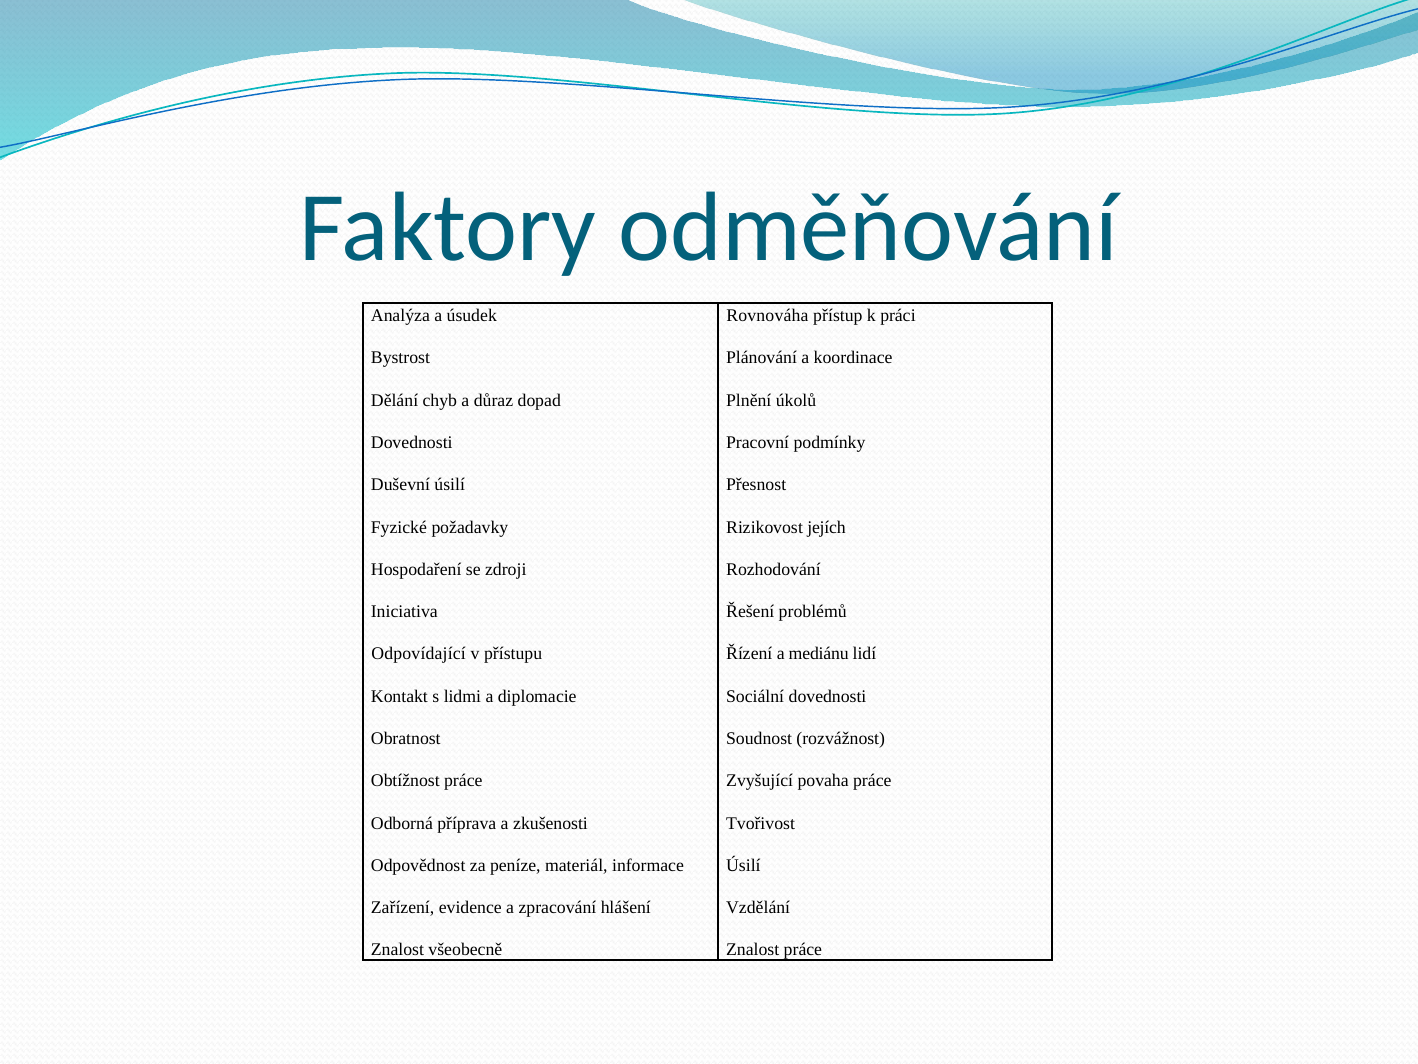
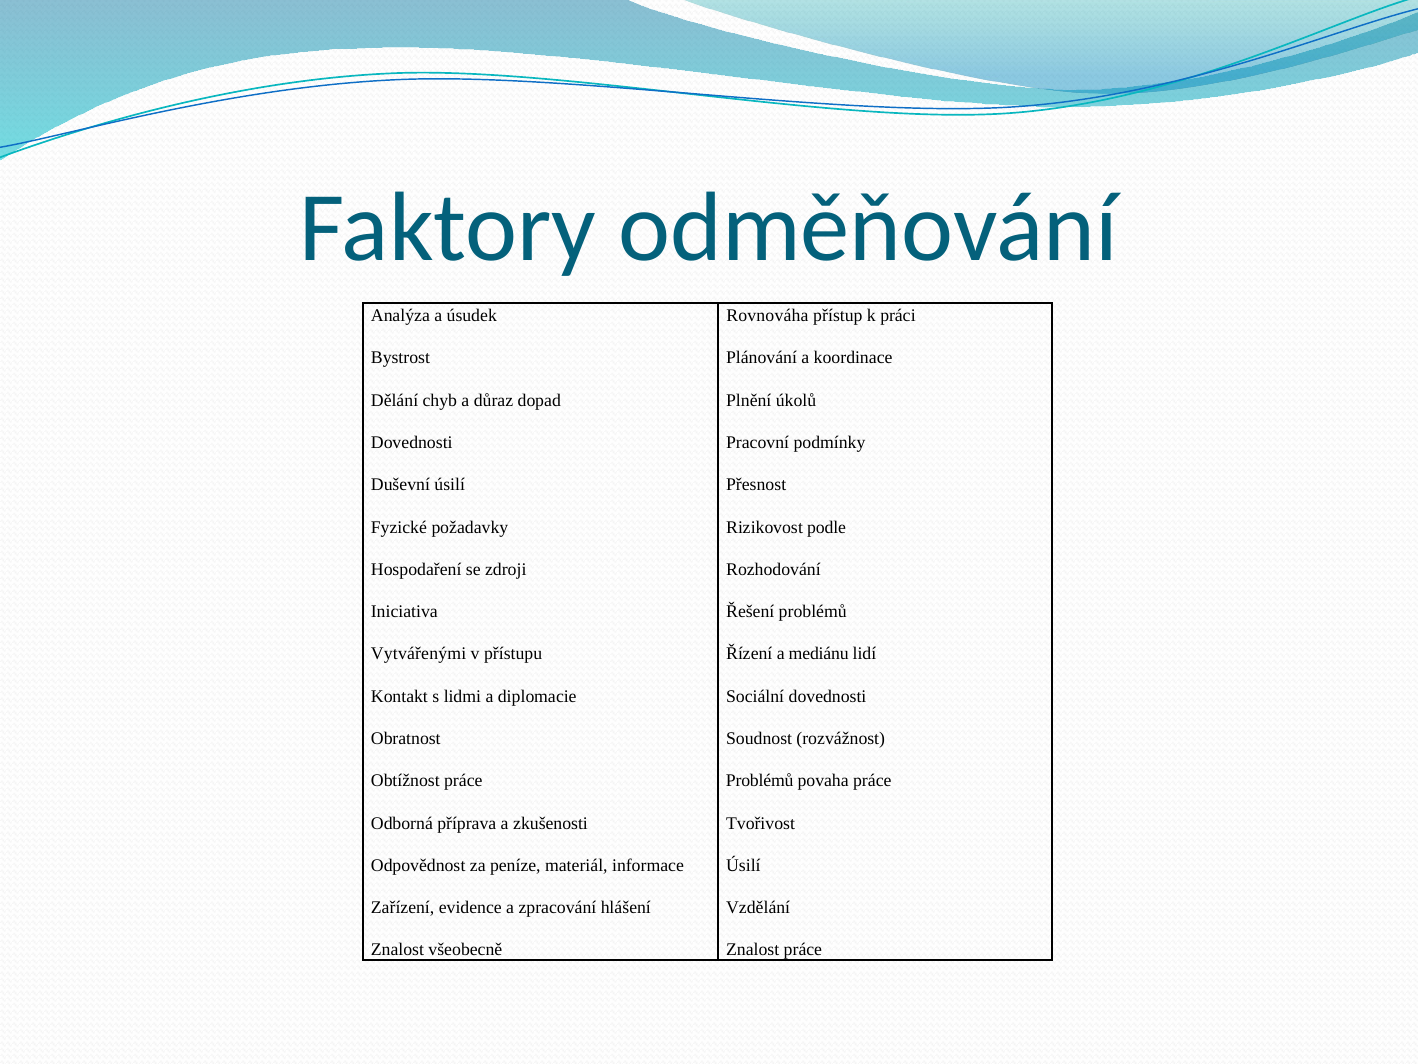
jejích: jejích -> podle (827, 527)
Odpovídající: Odpovídající -> Vytvářenými (419, 654)
Zvyšující: Zvyšující -> Problémů (760, 781)
